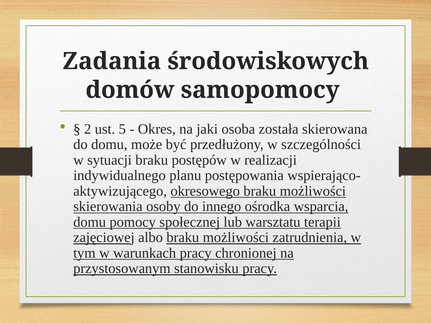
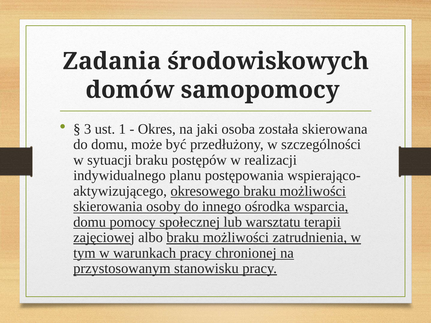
2: 2 -> 3 (88, 129)
5: 5 -> 1 (122, 129)
